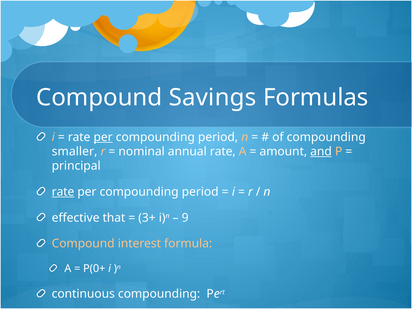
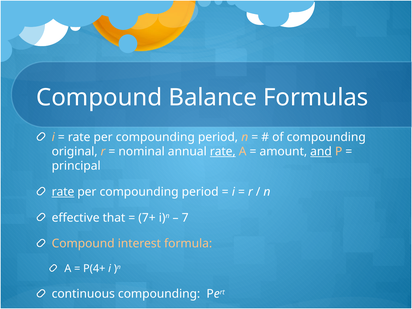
Savings: Savings -> Balance (213, 98)
per underline: present -> none (103, 137)
smaller: smaller -> original (75, 152)
rate underline: none -> present (223, 152)
3+: 3+ -> 7+ (147, 218)
9: 9 -> 7 (185, 218)
P(0+: P(0+ -> P(4+ (94, 269)
